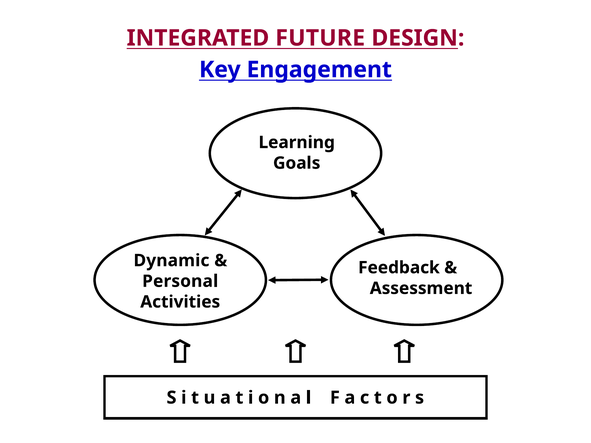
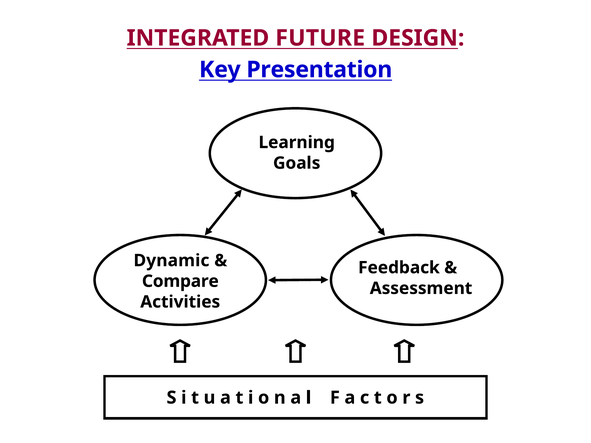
Engagement: Engagement -> Presentation (319, 70)
Personal: Personal -> Compare (180, 281)
